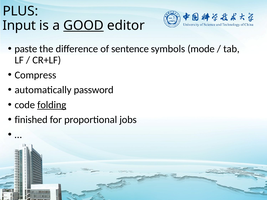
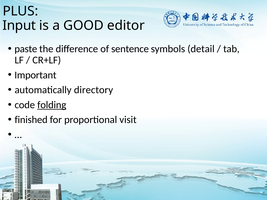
GOOD underline: present -> none (84, 26)
mode: mode -> detail (201, 49)
Compress: Compress -> Important (35, 75)
password: password -> directory (94, 90)
jobs: jobs -> visit (128, 120)
